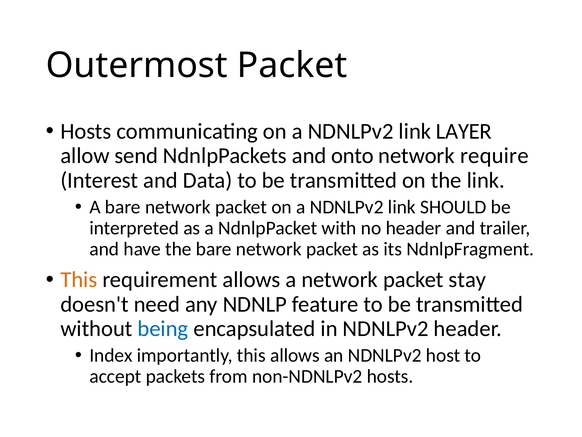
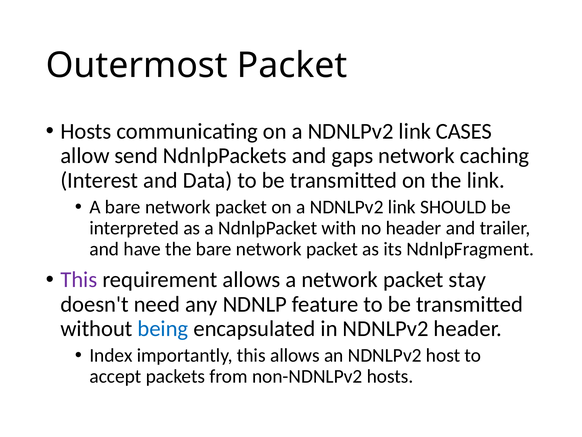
LAYER: LAYER -> CASES (464, 131)
onto: onto -> gaps (352, 156)
require: require -> caching (495, 156)
This colour: orange -> purple (79, 279)
